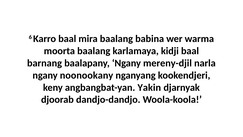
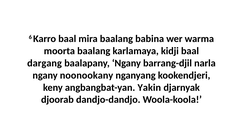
barnang: barnang -> dargang (45, 63)
mereny-djil: mereny-djil -> barrang-djil (168, 63)
